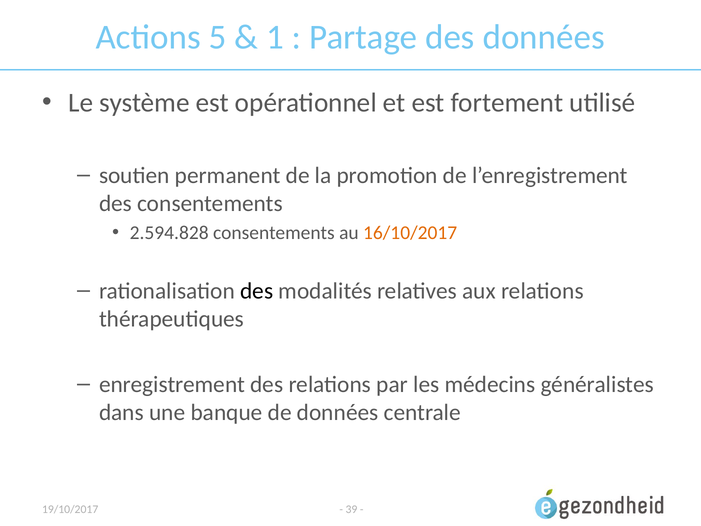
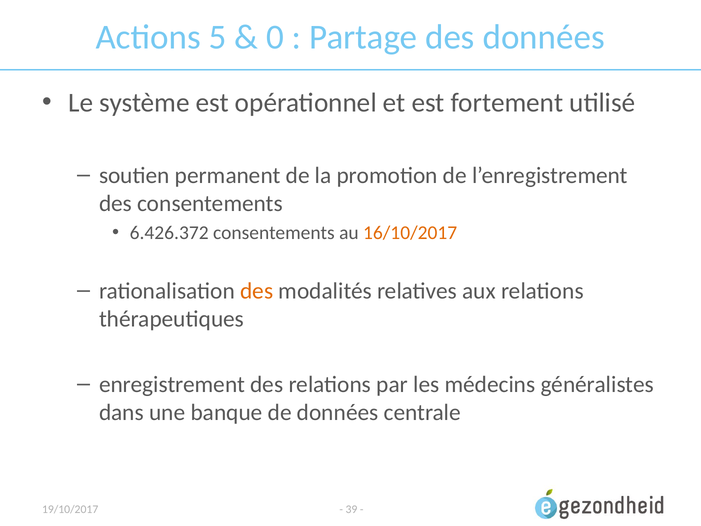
1: 1 -> 0 (275, 37)
2.594.828: 2.594.828 -> 6.426.372 (169, 233)
des colour: black -> orange (257, 291)
